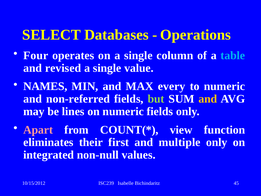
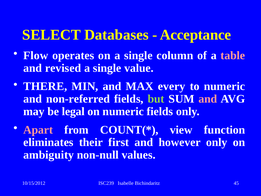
Operations: Operations -> Acceptance (196, 35)
Four: Four -> Flow (36, 55)
table colour: light blue -> pink (233, 55)
NAMES: NAMES -> THERE (45, 86)
and colour: yellow -> pink (208, 99)
lines: lines -> legal (73, 111)
multiple: multiple -> however (180, 142)
integrated: integrated -> ambiguity (49, 155)
